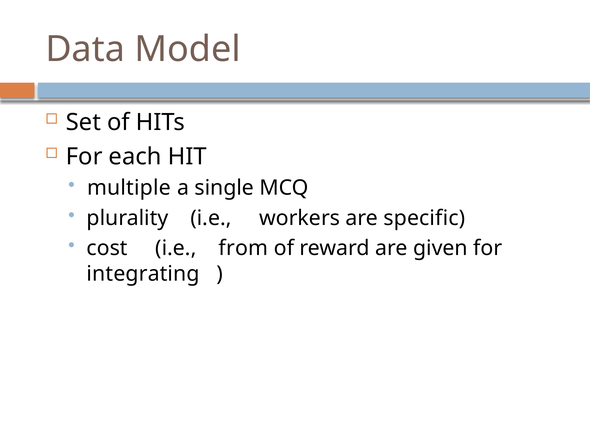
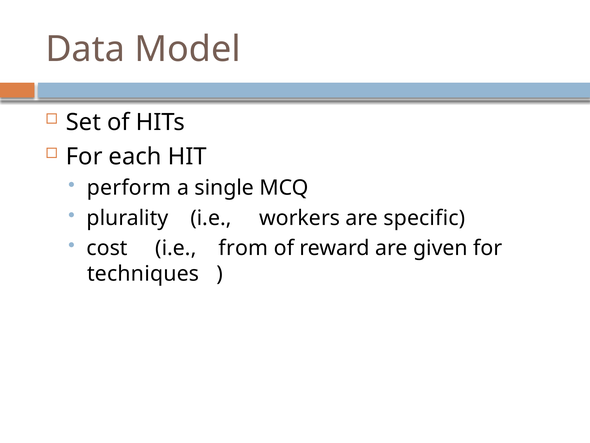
multiple: multiple -> perform (129, 188)
integrating: integrating -> techniques (143, 273)
